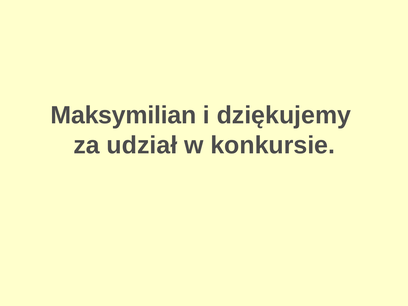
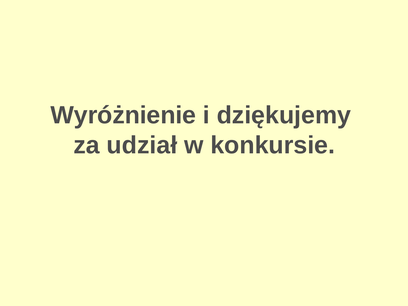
Maksymilian: Maksymilian -> Wyróżnienie (123, 115)
